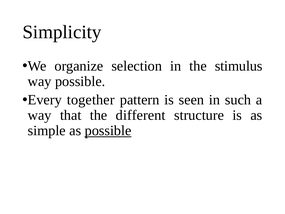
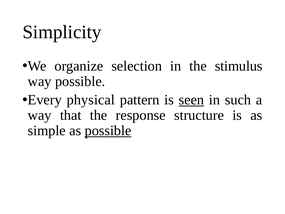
together: together -> physical (91, 100)
seen underline: none -> present (191, 100)
different: different -> response (141, 115)
